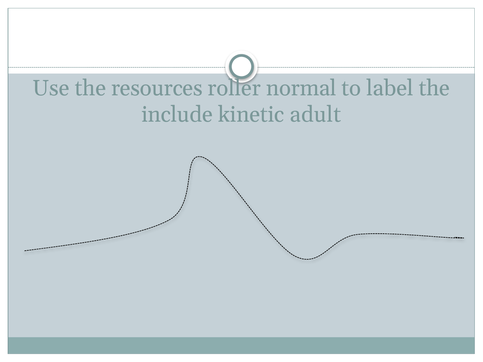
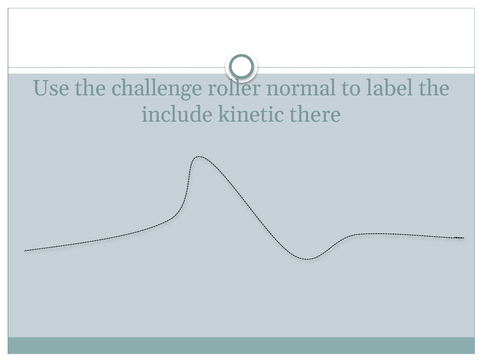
resources: resources -> challenge (157, 88)
adult: adult -> there (315, 115)
